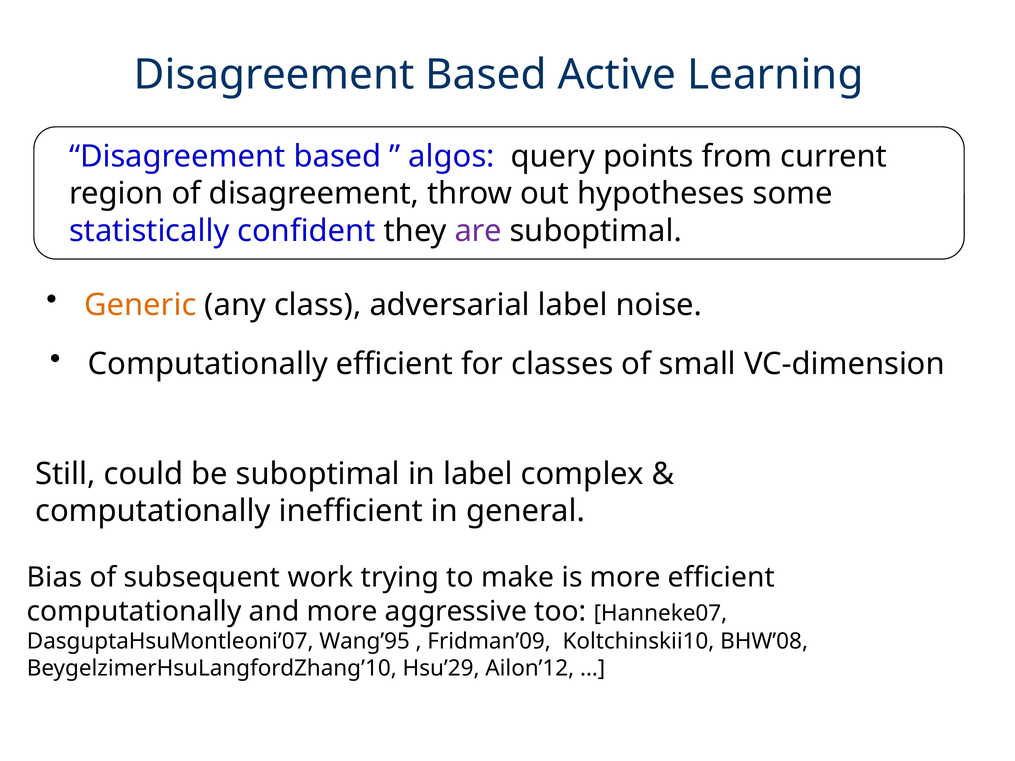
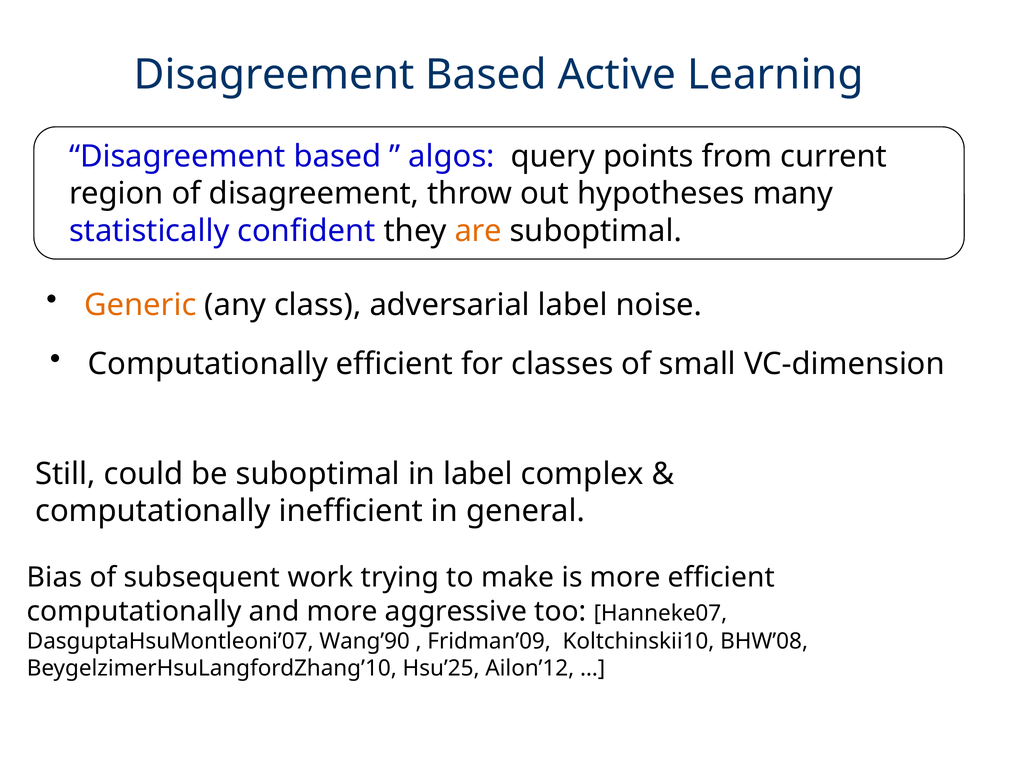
some: some -> many (793, 194)
are colour: purple -> orange (478, 231)
Wang’95: Wang’95 -> Wang’90 (365, 642)
Hsu’29: Hsu’29 -> Hsu’25 (441, 669)
